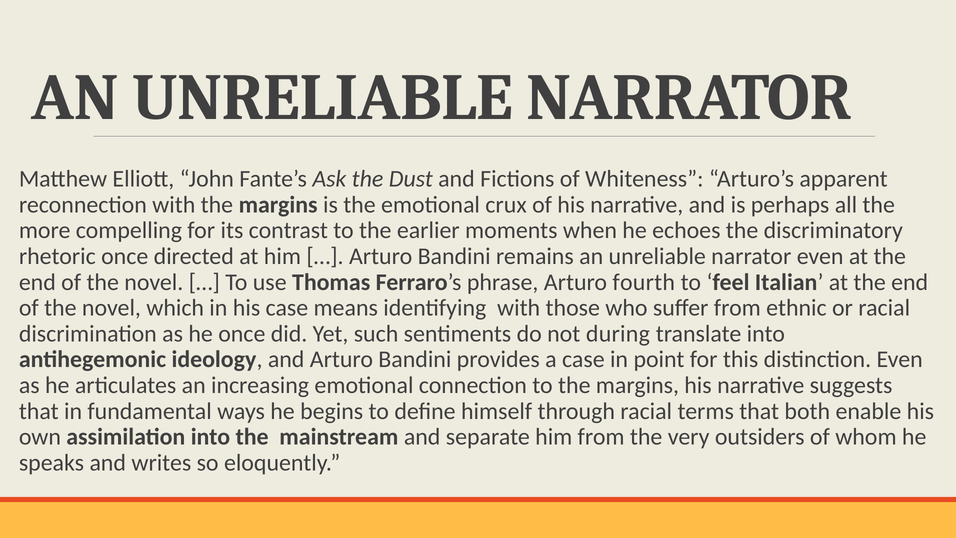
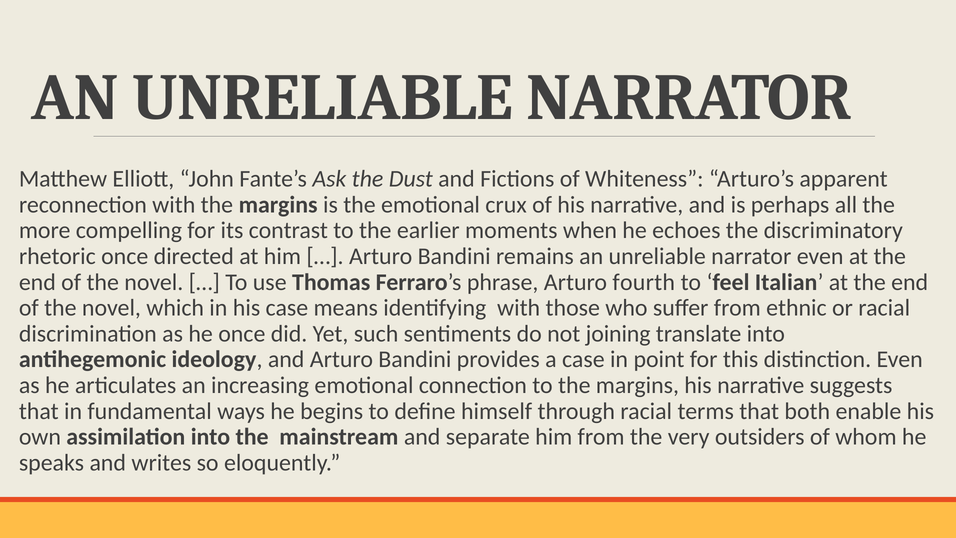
during: during -> joining (618, 334)
